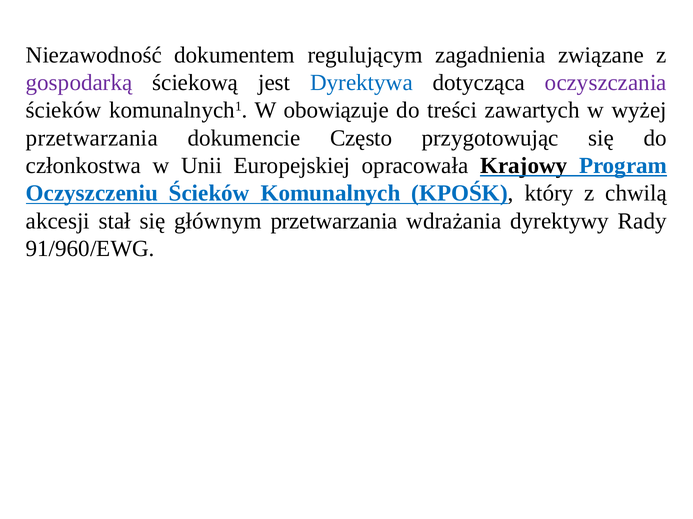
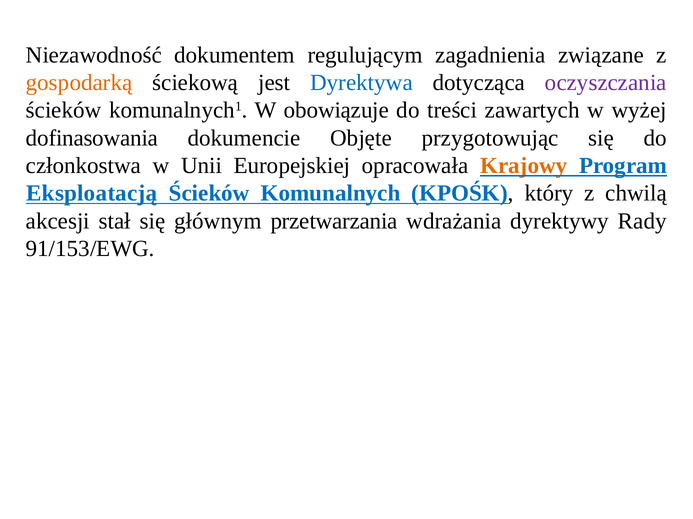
gospodarką colour: purple -> orange (79, 83)
przetwarzania: przetwarzania -> dofinasowania (92, 138)
Często: Często -> Objęte (361, 138)
Krajowy colour: black -> orange (524, 166)
Oczyszczeniu: Oczyszczeniu -> Eksploatacją (92, 194)
91/960/EWG: 91/960/EWG -> 91/153/EWG (90, 249)
